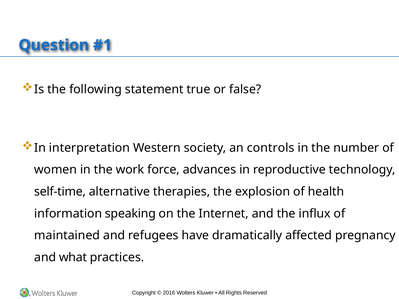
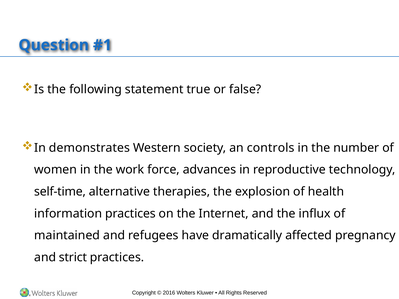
interpretation: interpretation -> demonstrates (89, 148)
information speaking: speaking -> practices (130, 214)
what: what -> strict (73, 258)
